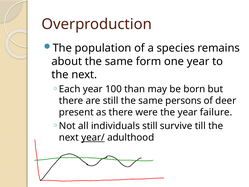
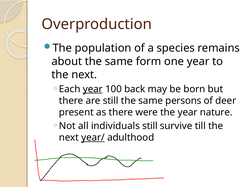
year underline: none -> present (93, 89)
than: than -> back (135, 89)
failure: failure -> nature (216, 112)
